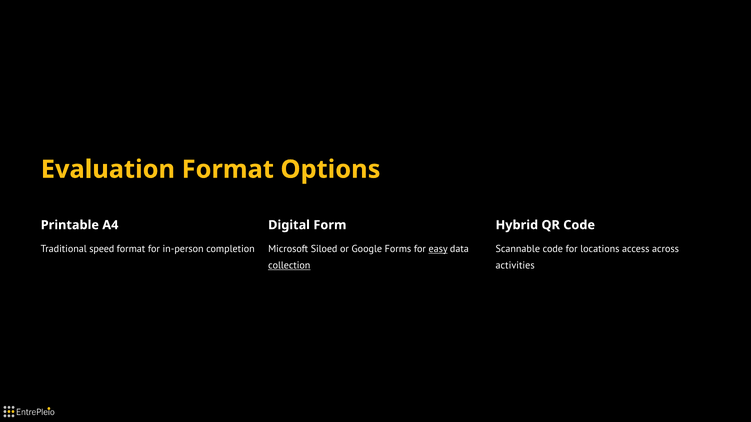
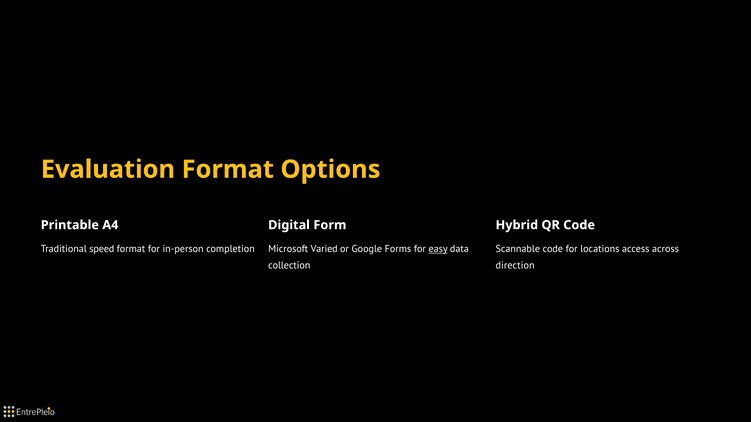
Siloed: Siloed -> Varied (324, 249)
collection underline: present -> none (289, 266)
activities: activities -> direction (515, 266)
